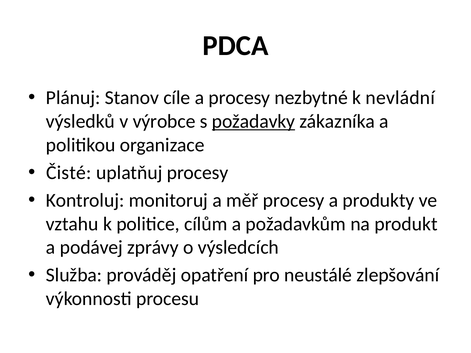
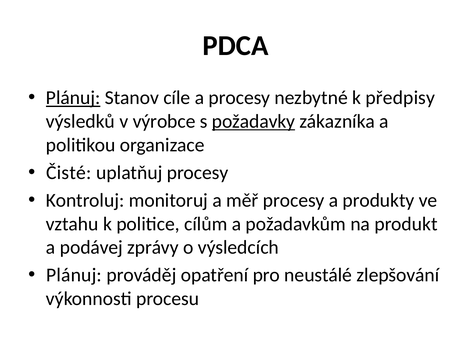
Plánuj underline: none -> present (73, 98)
nevládní: nevládní -> předpisy (400, 98)
Služba: Služba -> Plánuj (74, 275)
